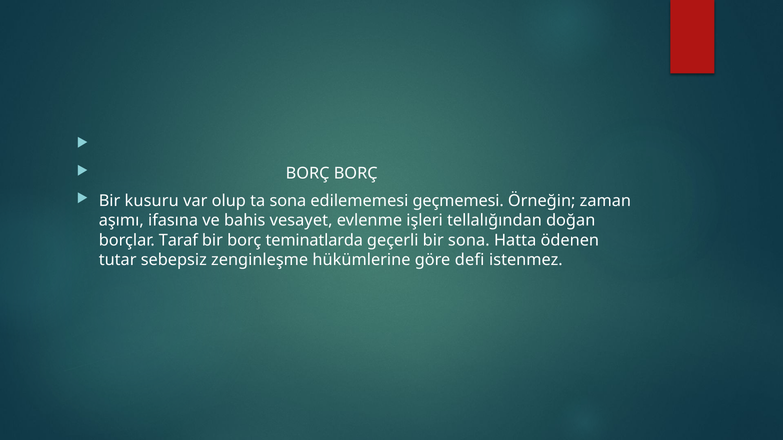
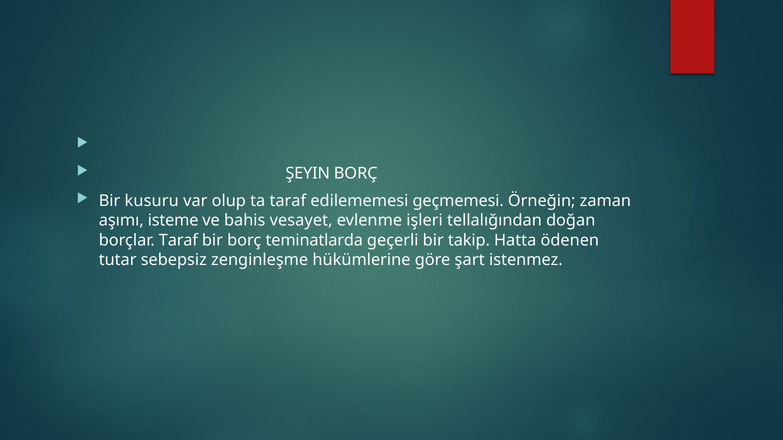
BORÇ: BORÇ -> ŞEYIN (308, 173)
ta sona: sona -> taraf (288, 201)
ifasına: ifasına -> isteme (173, 221)
bir sona: sona -> takip (469, 240)
defi: defi -> şart (470, 260)
